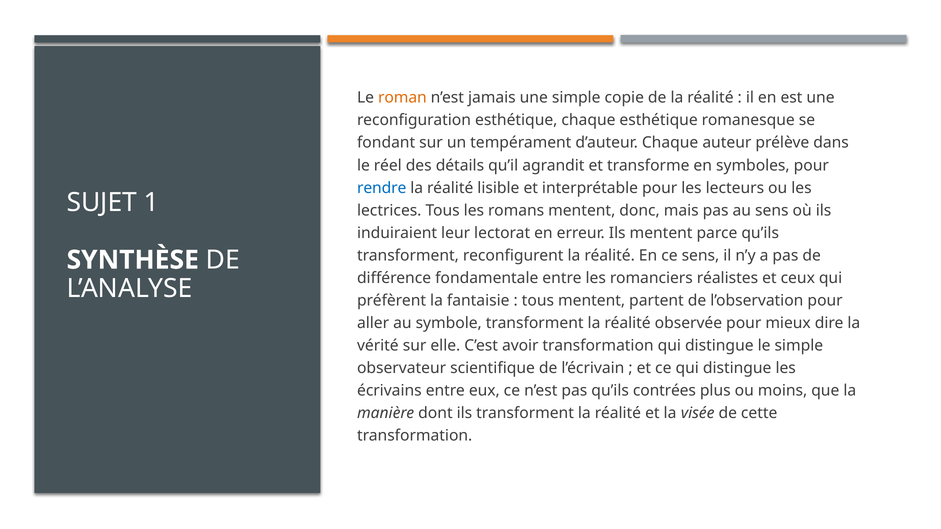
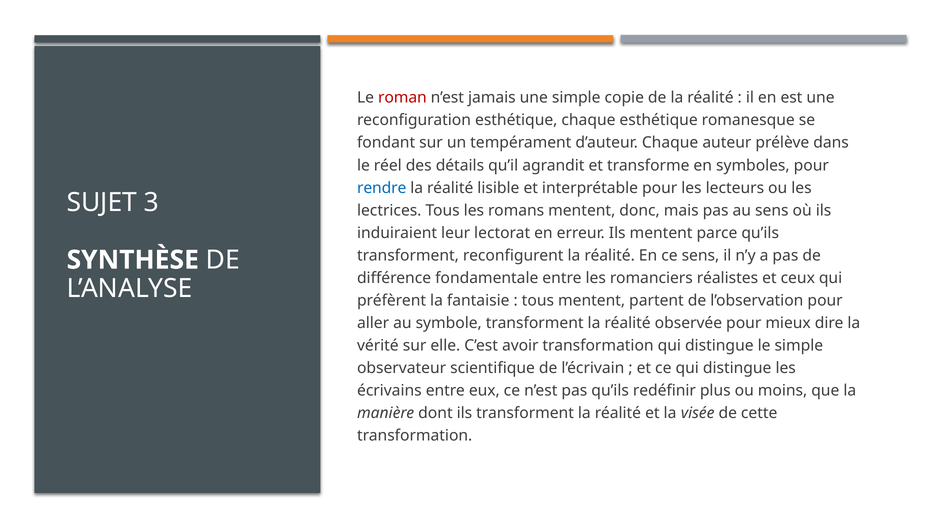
roman colour: orange -> red (402, 98)
1: 1 -> 3 (152, 203)
contrées: contrées -> redéfinir (664, 391)
